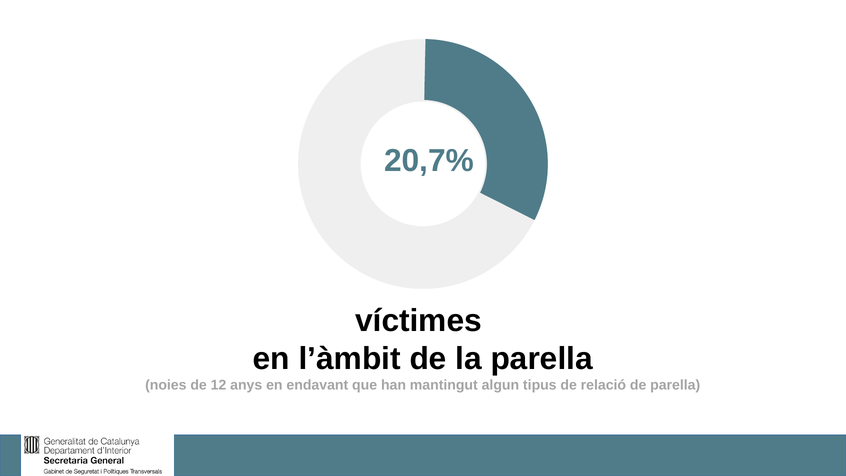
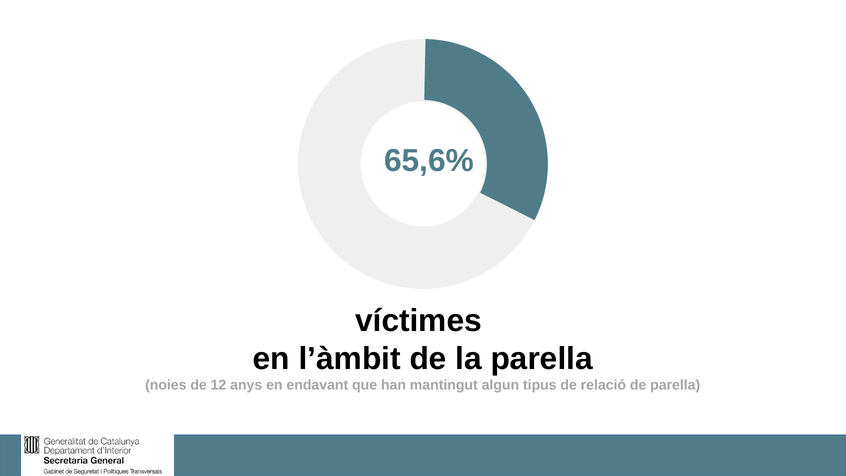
20,7%: 20,7% -> 65,6% (429, 161)
